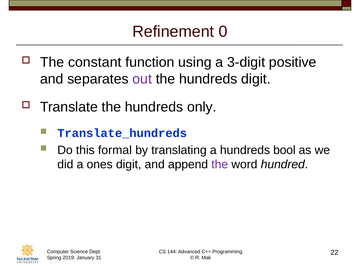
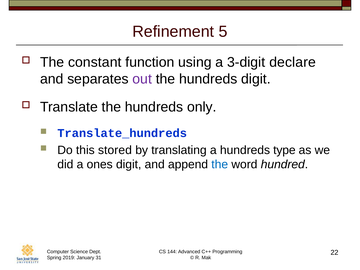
0: 0 -> 5 (223, 32)
positive: positive -> declare (293, 62)
formal: formal -> stored (115, 150)
bool: bool -> type (284, 150)
the colour: purple -> blue (220, 164)
